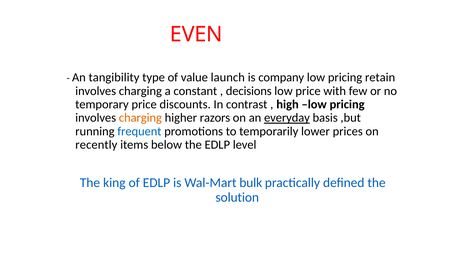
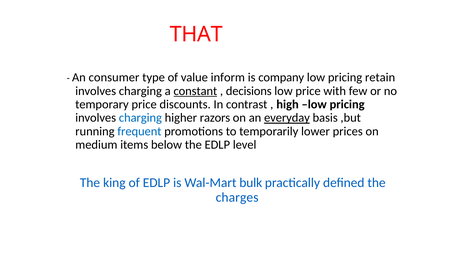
EVEN: EVEN -> THAT (196, 34)
tangibility: tangibility -> consumer (114, 77)
launch: launch -> inform (228, 77)
constant underline: none -> present (195, 91)
charging colour: orange -> blue (140, 118)
recently: recently -> medium (96, 145)
solution: solution -> charges (237, 197)
